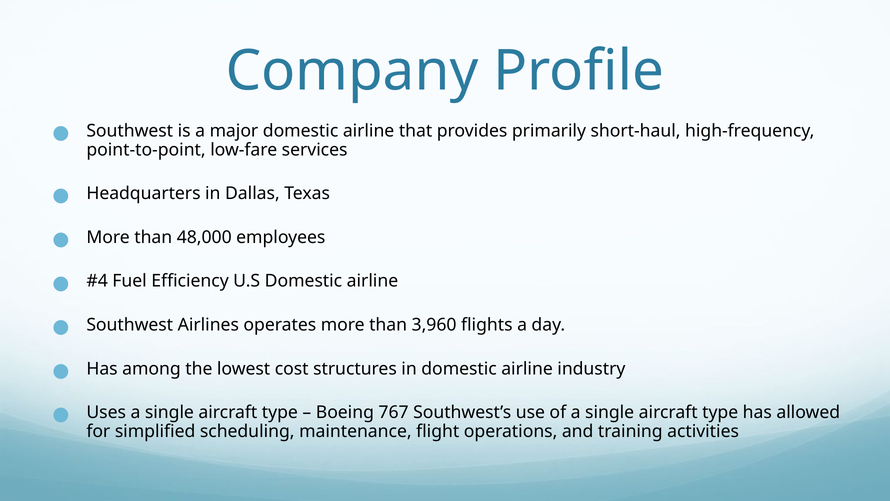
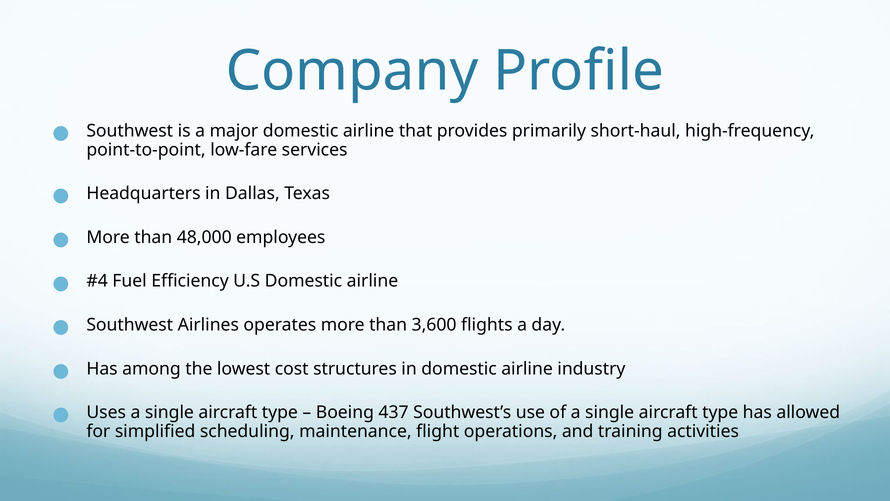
3,960: 3,960 -> 3,600 (434, 325)
767: 767 -> 437 (394, 412)
